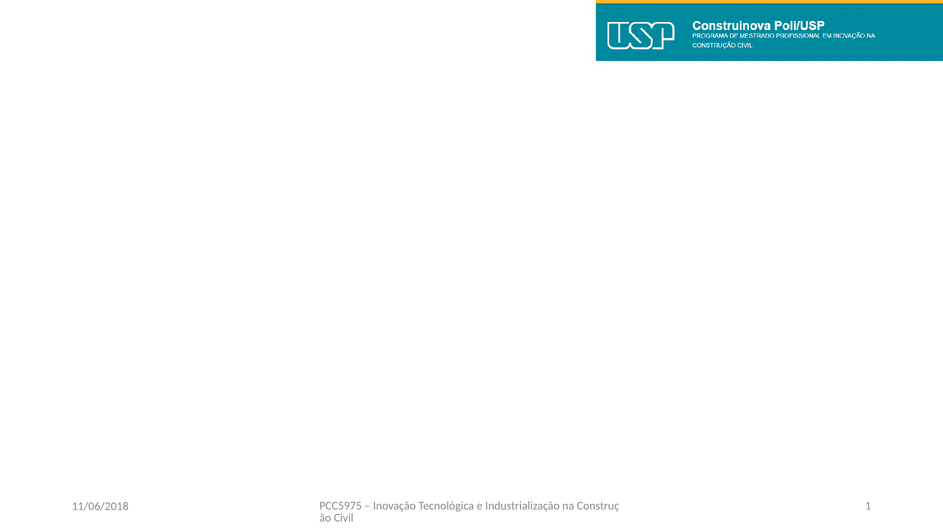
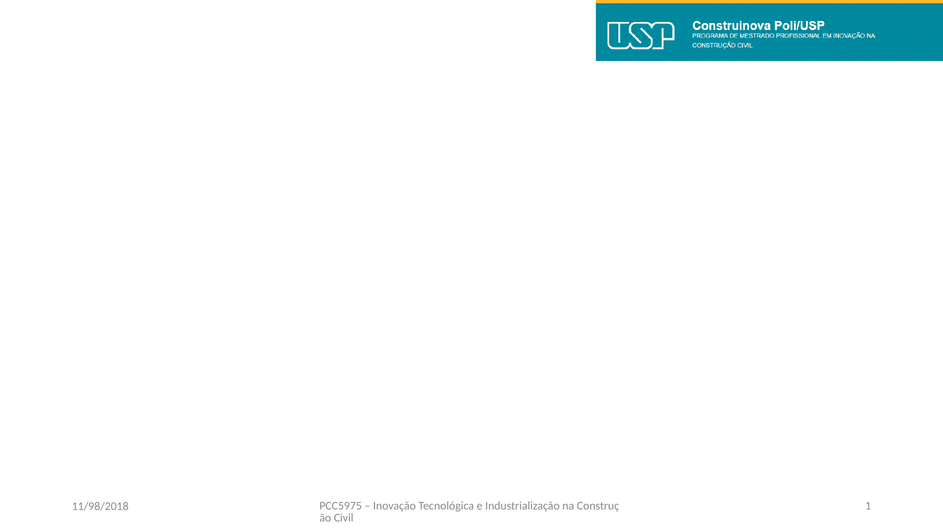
11/06/2018: 11/06/2018 -> 11/98/2018 (100, 507)
